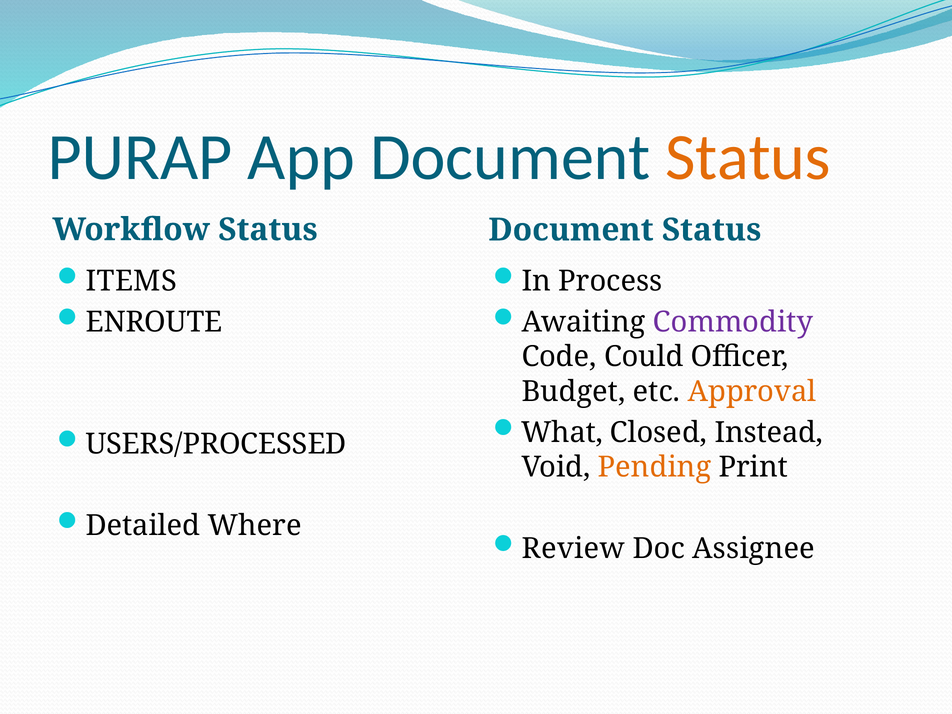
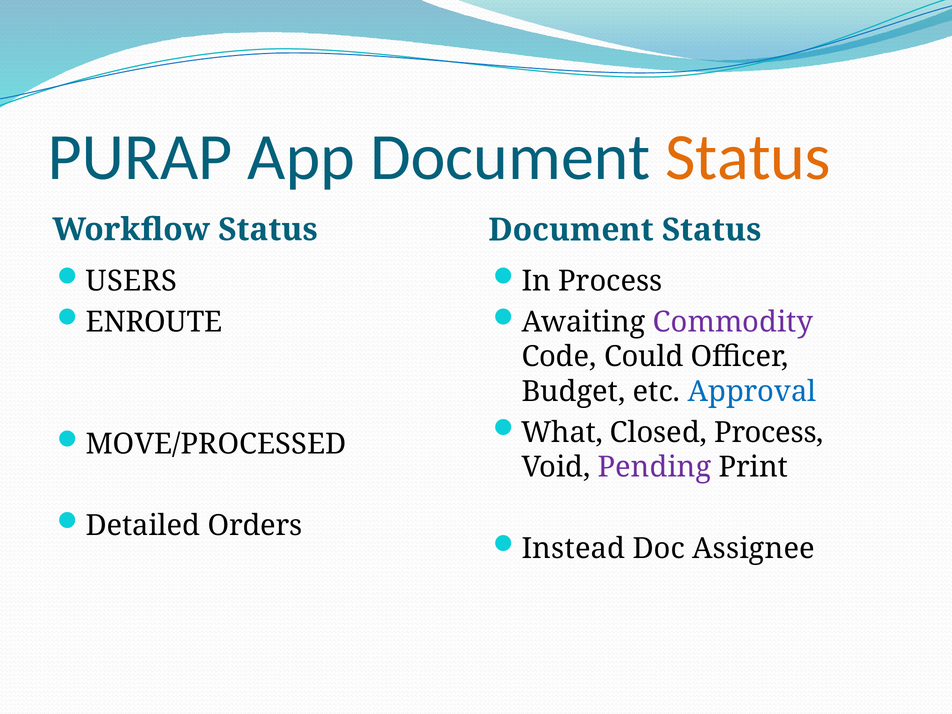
ITEMS: ITEMS -> USERS (131, 281)
Approval colour: orange -> blue (752, 392)
Closed Instead: Instead -> Process (769, 432)
USERS/PROCESSED: USERS/PROCESSED -> MOVE/PROCESSED (216, 444)
Pending colour: orange -> purple (655, 467)
Where: Where -> Orders (255, 526)
Review: Review -> Instead (573, 549)
